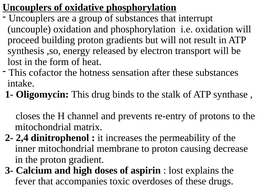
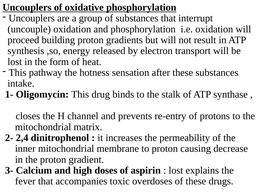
cofactor: cofactor -> pathway (46, 72)
